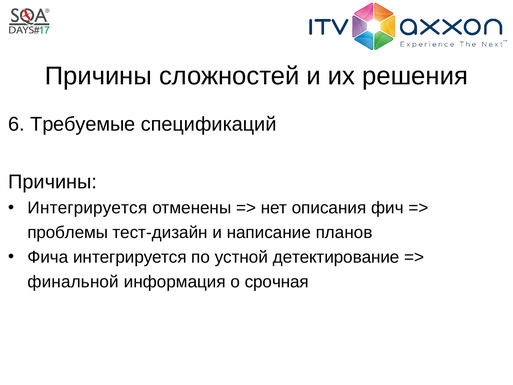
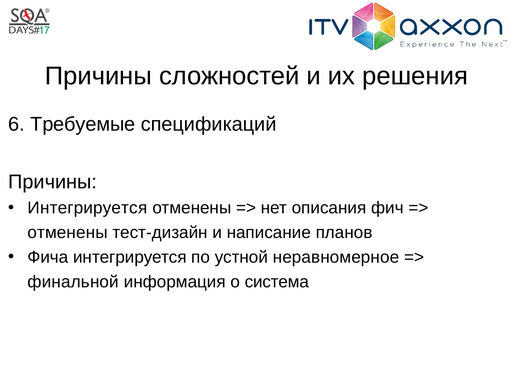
проблемы: проблемы -> отменены (68, 232)
детектирование: детектирование -> неравномерное (336, 257)
срочная: срочная -> система (277, 282)
